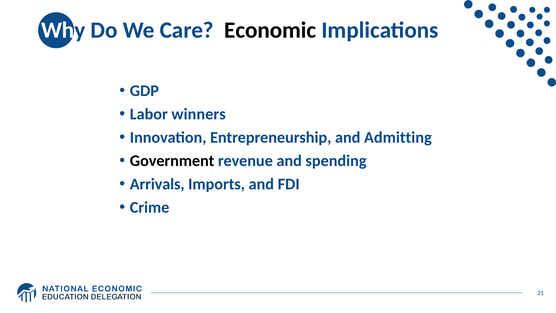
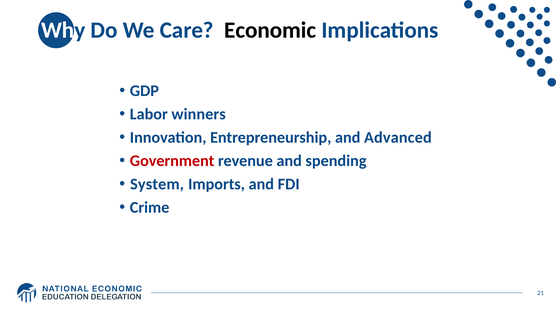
Admitting: Admitting -> Advanced (398, 137)
Government colour: black -> red (172, 161)
Arrivals: Arrivals -> System (157, 184)
